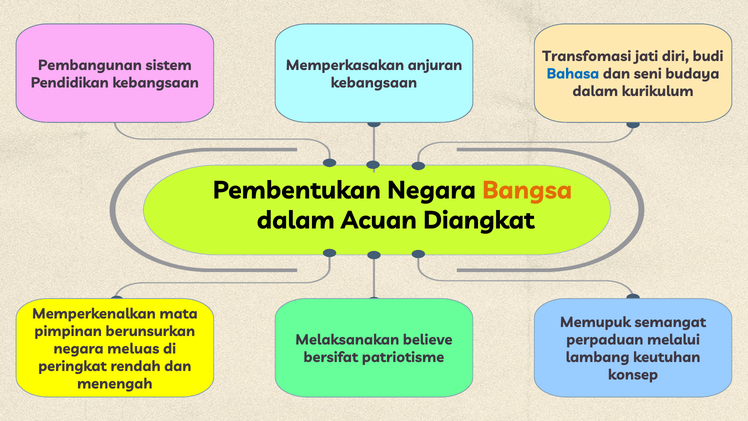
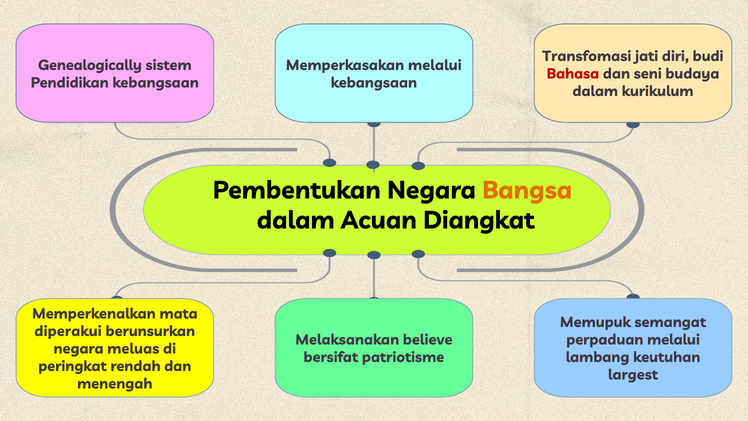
Pembangunan: Pembangunan -> Genealogically (90, 65)
Memperkasakan anjuran: anjuran -> melalui (435, 65)
Bahasa colour: blue -> red (573, 74)
pimpinan: pimpinan -> diperakui (68, 331)
konsep: konsep -> largest (633, 375)
